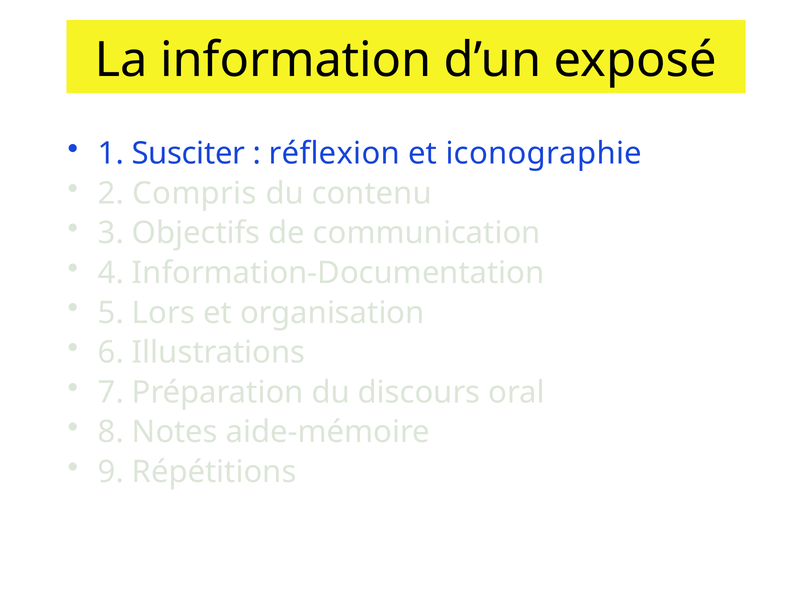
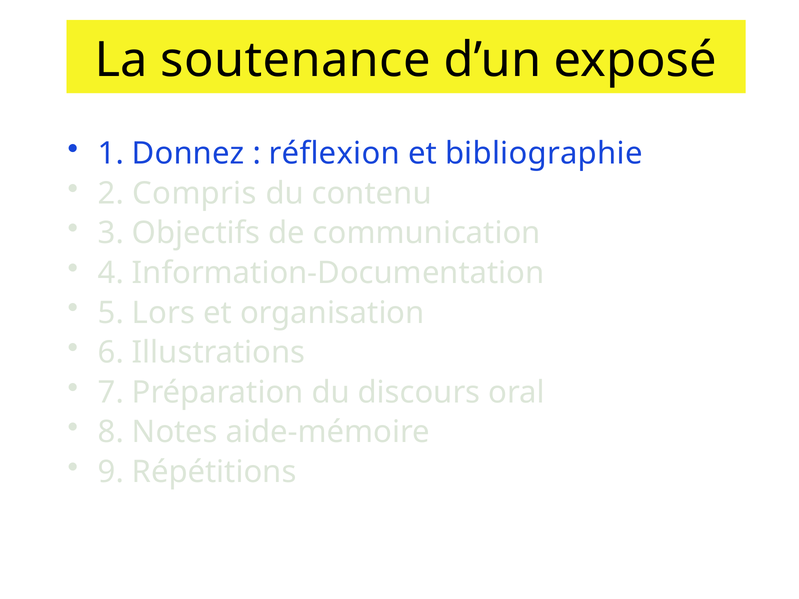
information: information -> soutenance (296, 60)
Susciter: Susciter -> Donnez (188, 154)
iconographie: iconographie -> bibliographie (544, 154)
